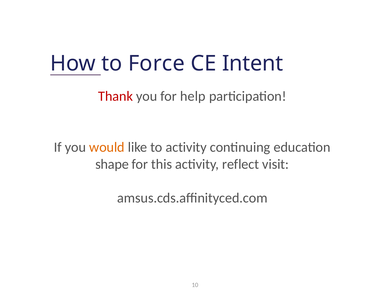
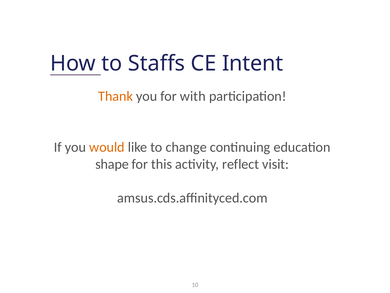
Force: Force -> Staffs (157, 63)
Thank colour: red -> orange (116, 96)
help: help -> with (193, 96)
to activity: activity -> change (186, 147)
